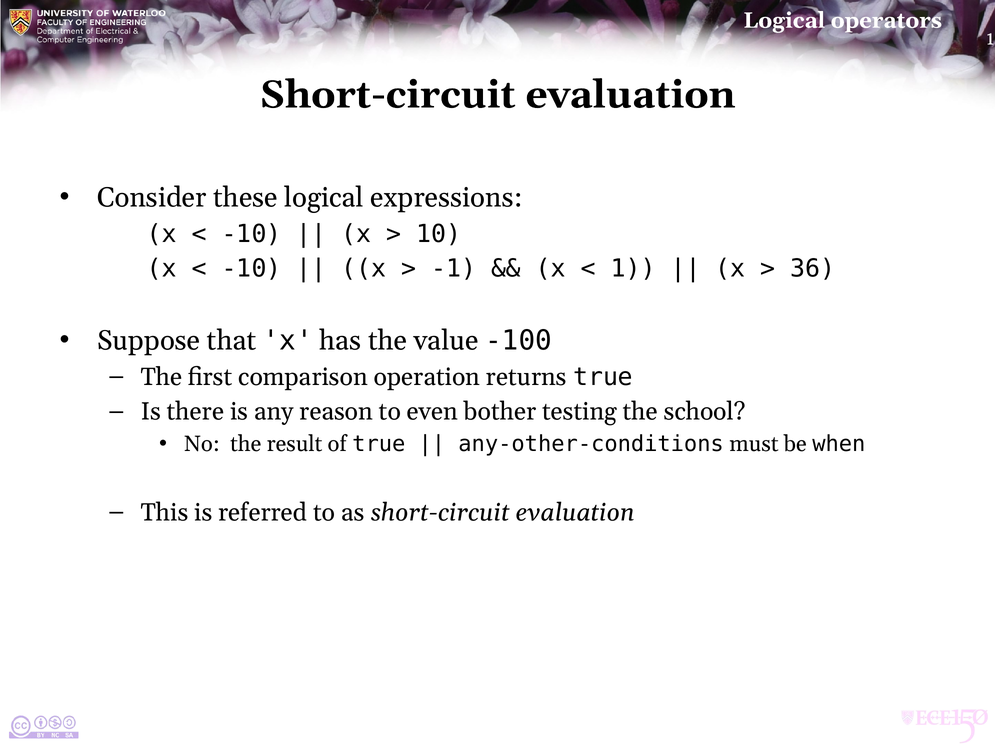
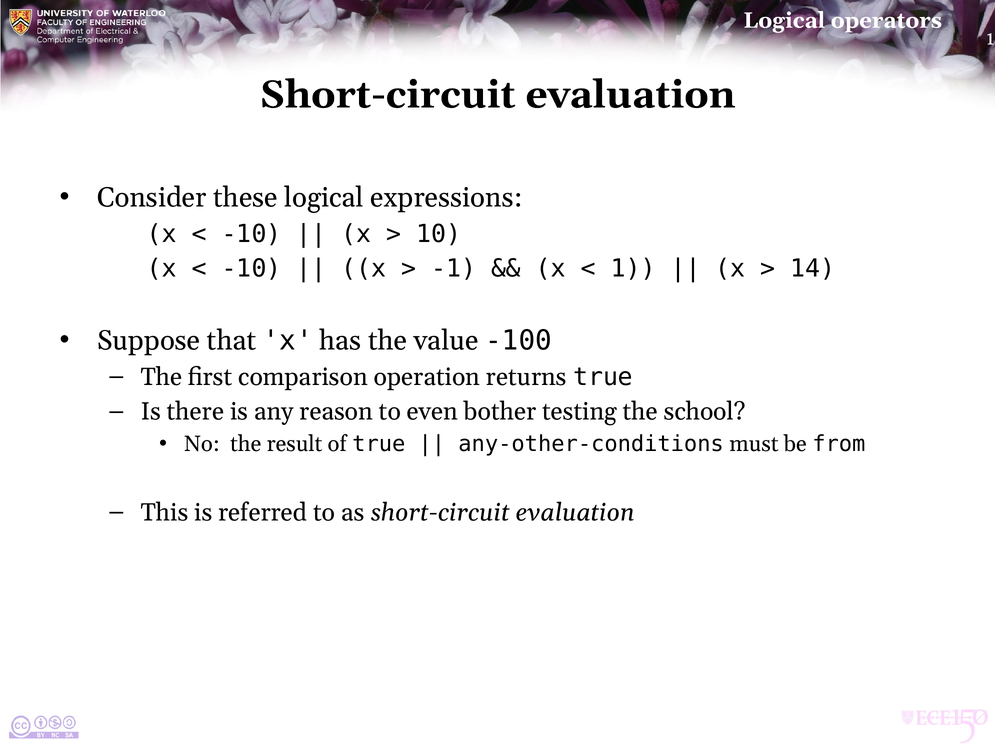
36: 36 -> 14 (813, 269)
when: when -> from (839, 444)
